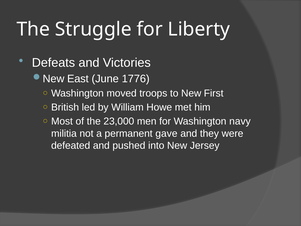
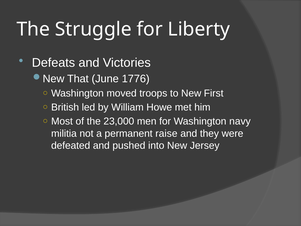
East: East -> That (78, 79)
gave: gave -> raise (166, 133)
